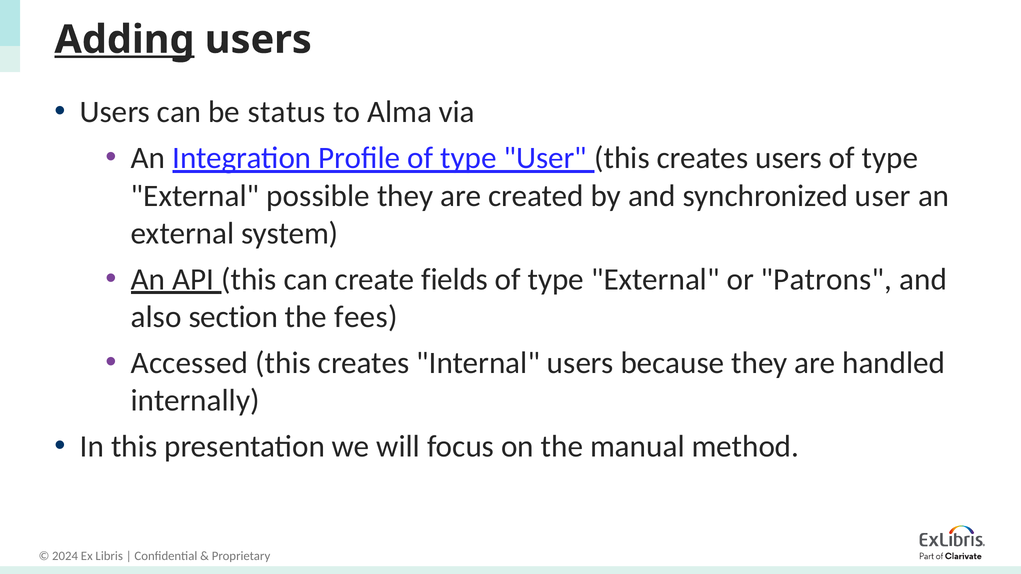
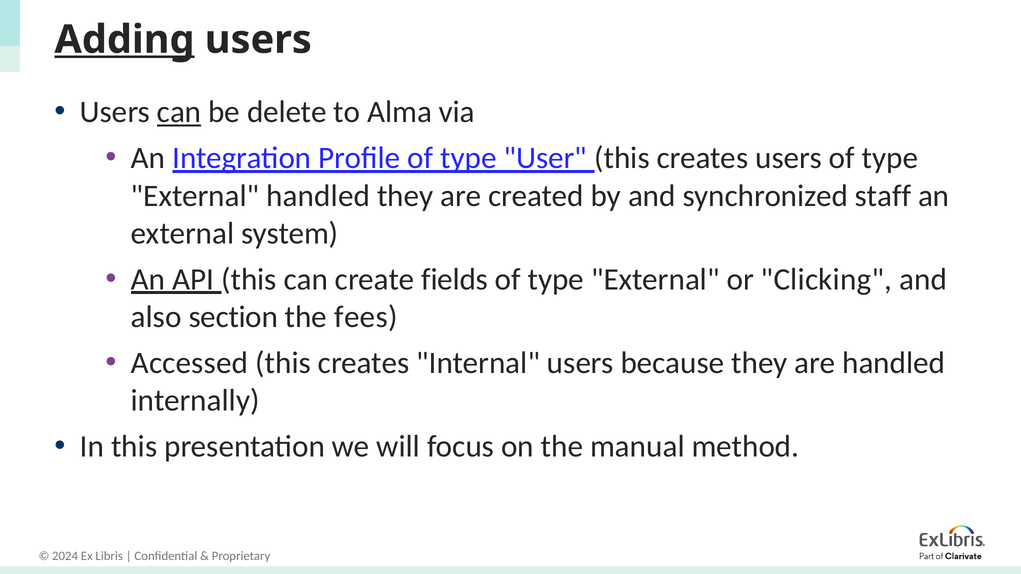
can underline: none -> present (179, 112)
status: status -> delete (287, 112)
External possible: possible -> handled (318, 196)
synchronized user: user -> staff (883, 196)
Patrons: Patrons -> Clicking (826, 279)
